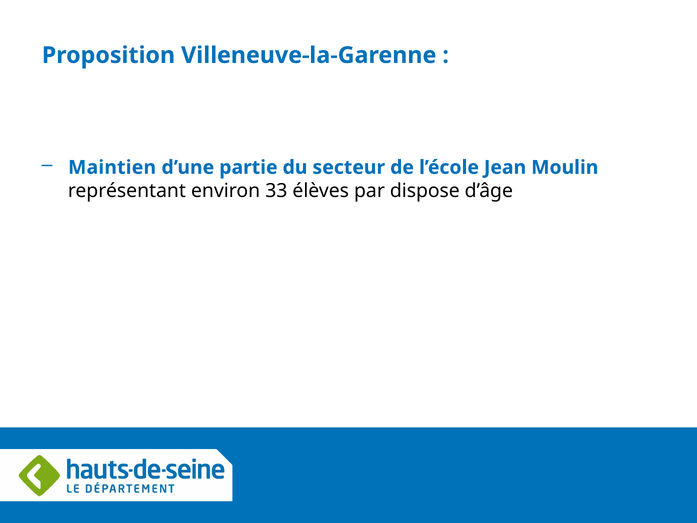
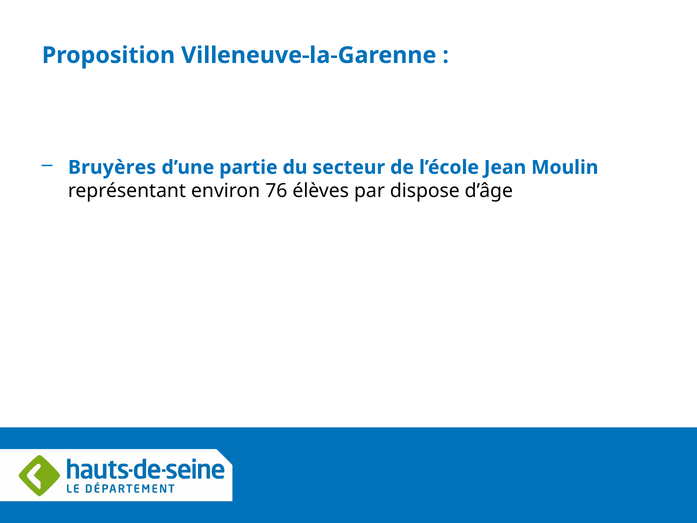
Maintien: Maintien -> Bruyères (112, 167)
33: 33 -> 76 (276, 191)
